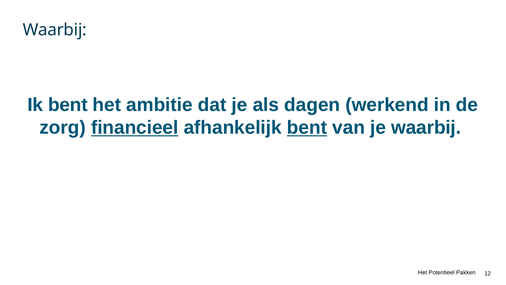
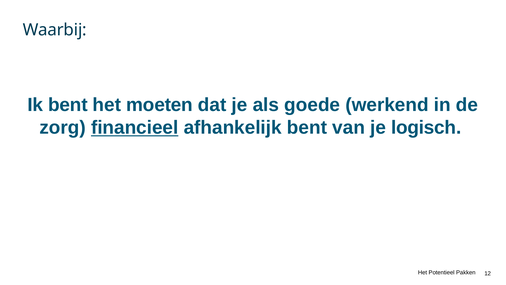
ambitie: ambitie -> moeten (160, 105)
dagen: dagen -> goede (312, 105)
bent underline: present -> none (307, 128)
je waarbij: waarbij -> logisch (426, 128)
